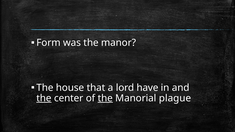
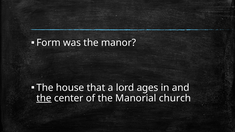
have: have -> ages (147, 88)
the underline: present -> none (105, 98)
plague: plague -> church (175, 98)
